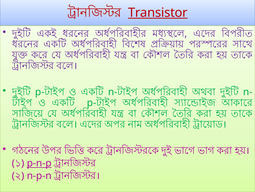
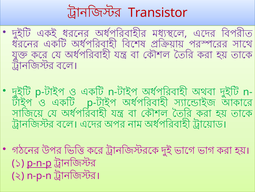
Transistor underline: present -> none (158, 13)
